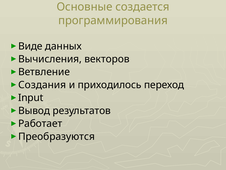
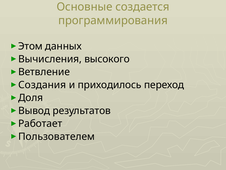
Виде: Виде -> Этом (30, 46)
векторов: векторов -> высокого (107, 59)
Input: Input -> Доля (31, 98)
Преобразуются: Преобразуются -> Пользователем (57, 136)
